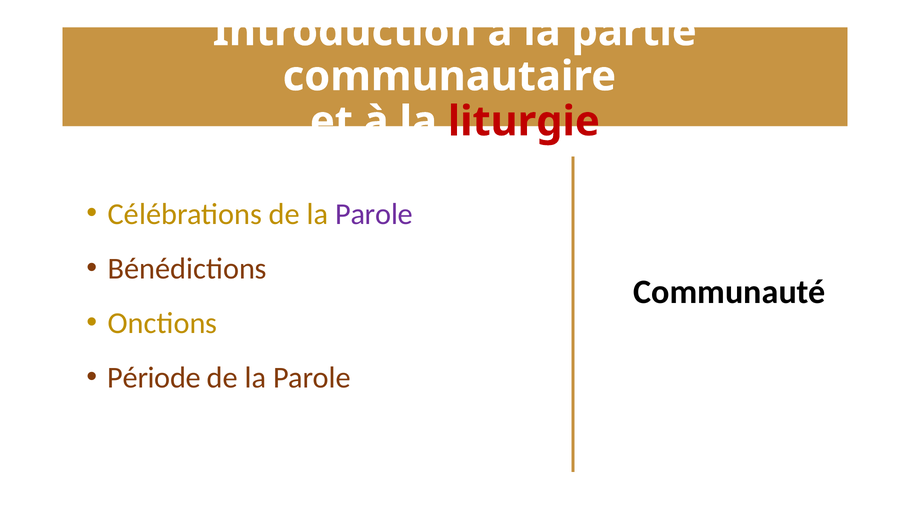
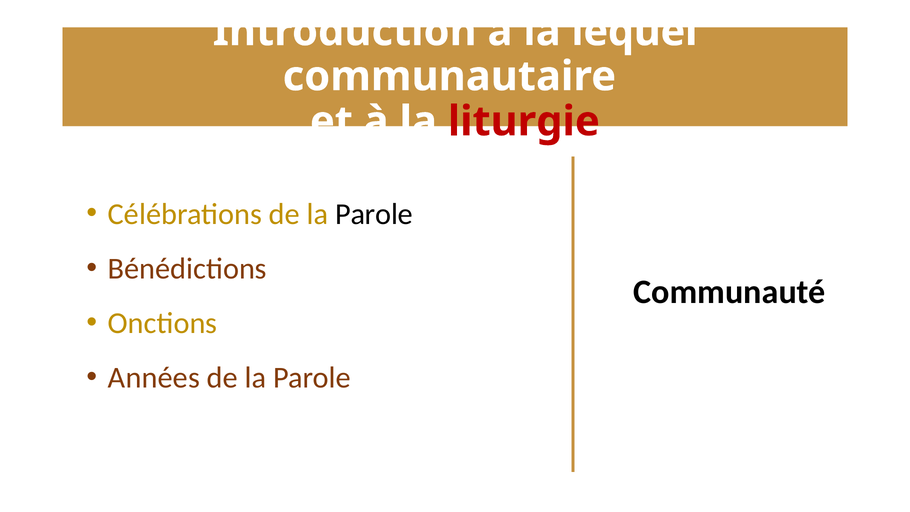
partie: partie -> lequel (634, 31)
Parole colour: purple -> black (374, 214)
Période: Période -> Années (154, 378)
